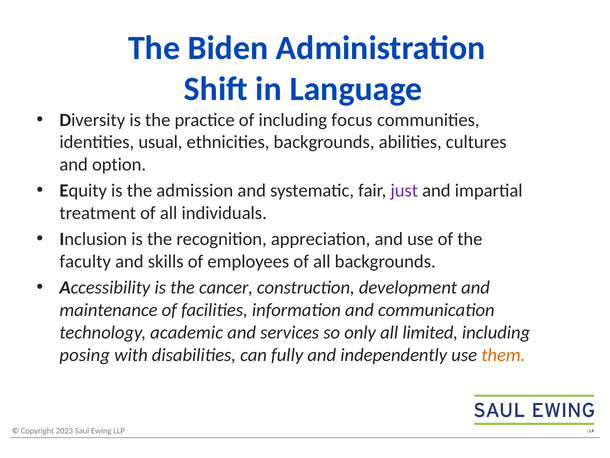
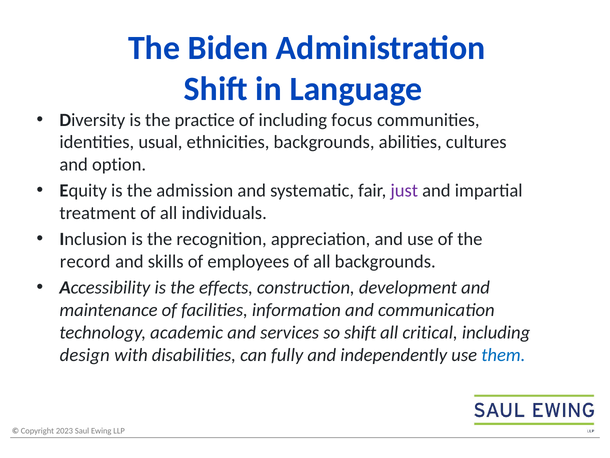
faculty: faculty -> record (85, 261)
cancer: cancer -> effects (226, 287)
so only: only -> shift (360, 332)
limited: limited -> critical (430, 332)
posing: posing -> design (85, 354)
them colour: orange -> blue (503, 354)
